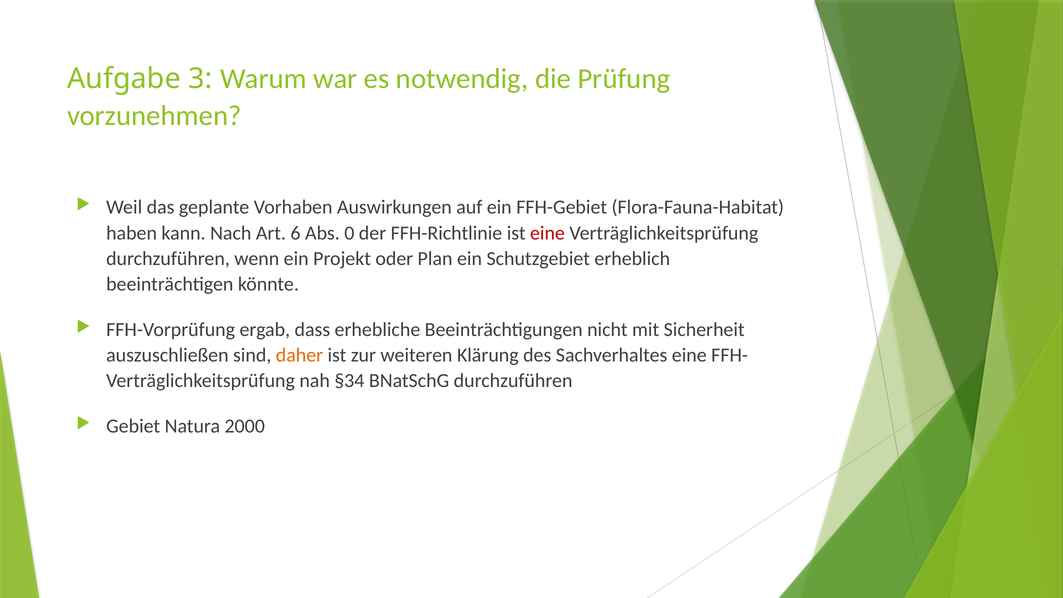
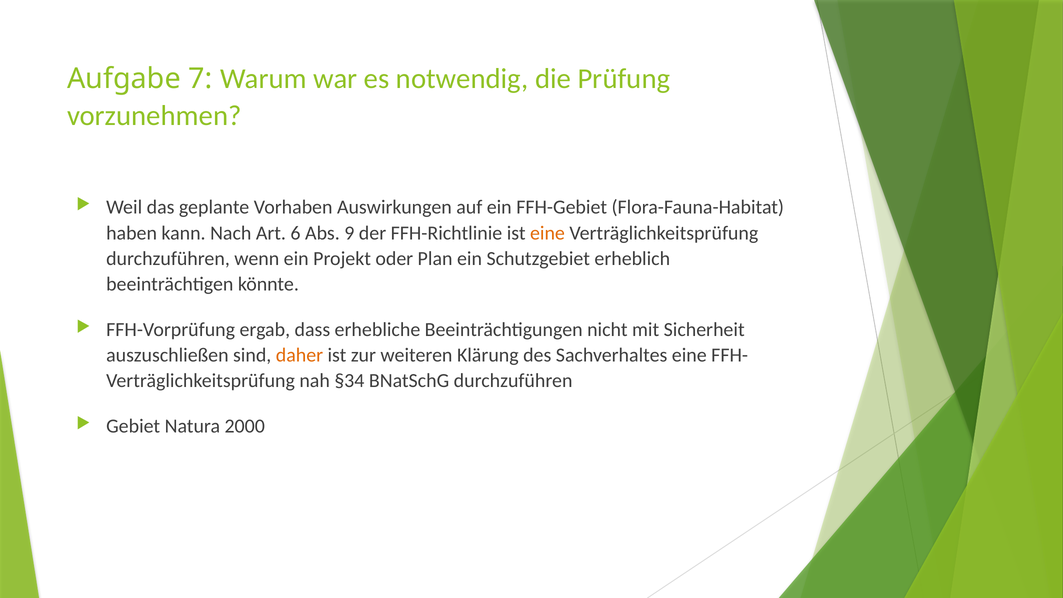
3: 3 -> 7 (200, 79)
0: 0 -> 9 (349, 233)
eine colour: red -> orange (547, 233)
